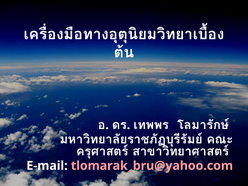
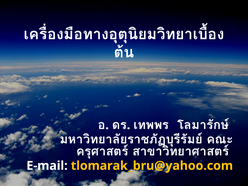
tlomarak_bru@yahoo.com colour: pink -> yellow (152, 166)
